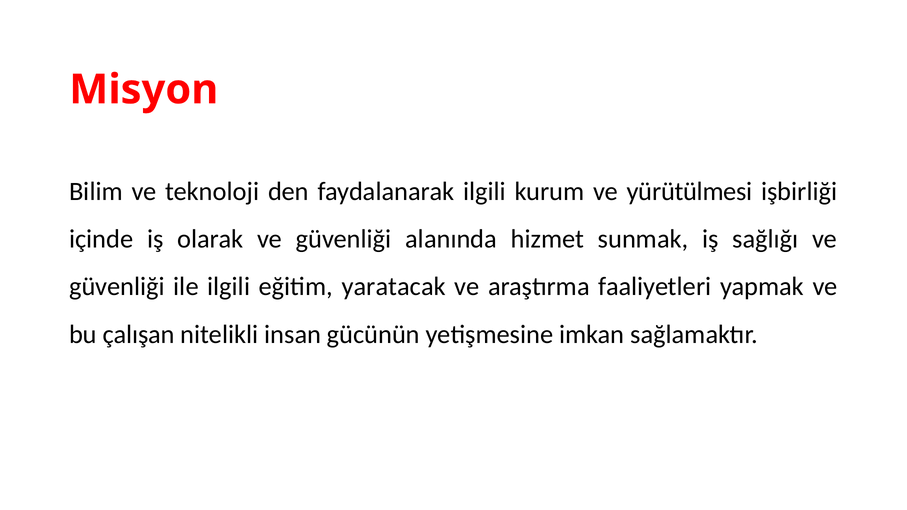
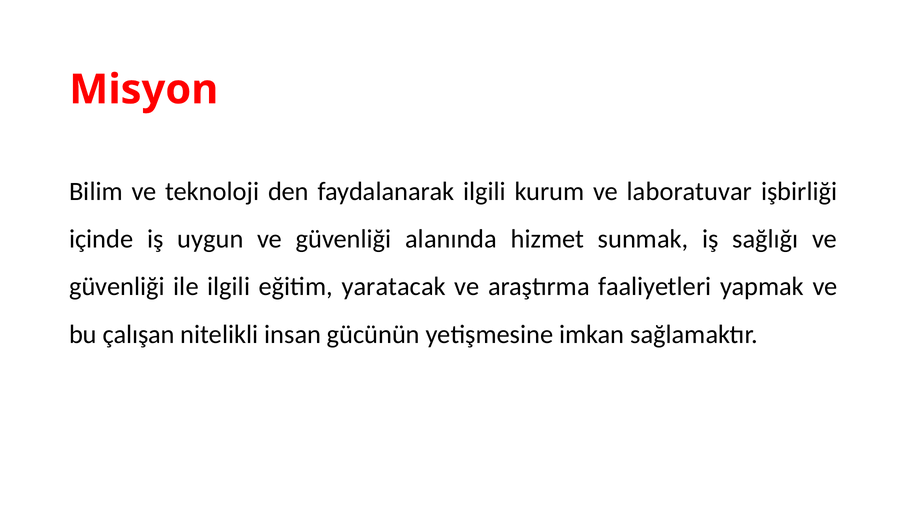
yürütülmesi: yürütülmesi -> laboratuvar (689, 191)
olarak: olarak -> uygun (210, 239)
